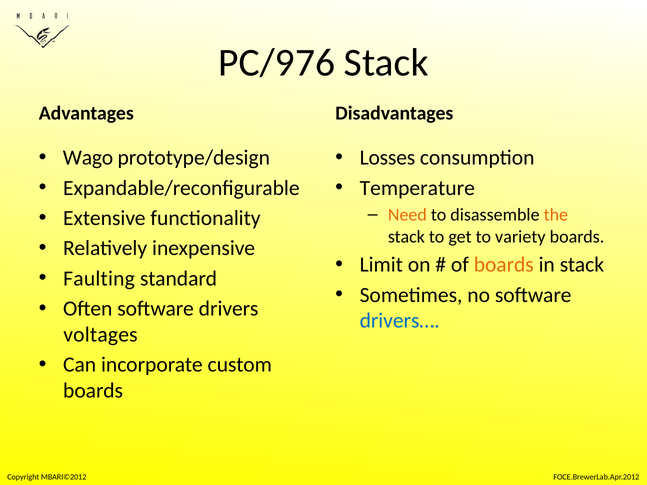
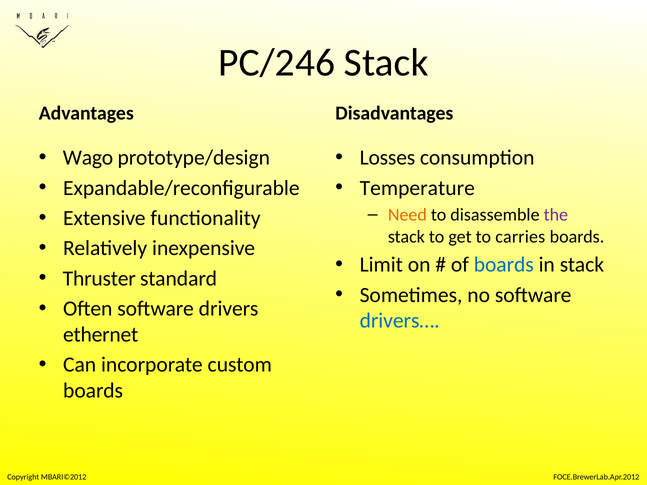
PC/976: PC/976 -> PC/246 (277, 63)
the colour: orange -> purple (556, 215)
variety: variety -> carries (520, 237)
boards colour: orange -> blue (504, 265)
Faulting: Faulting -> Thruster (99, 279)
voltages: voltages -> ethernet (101, 335)
